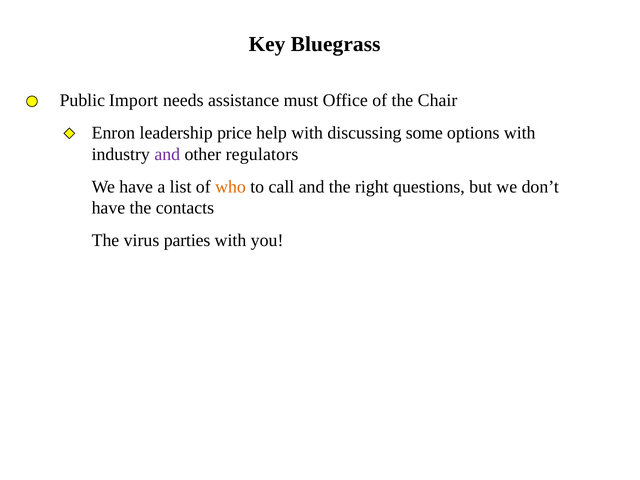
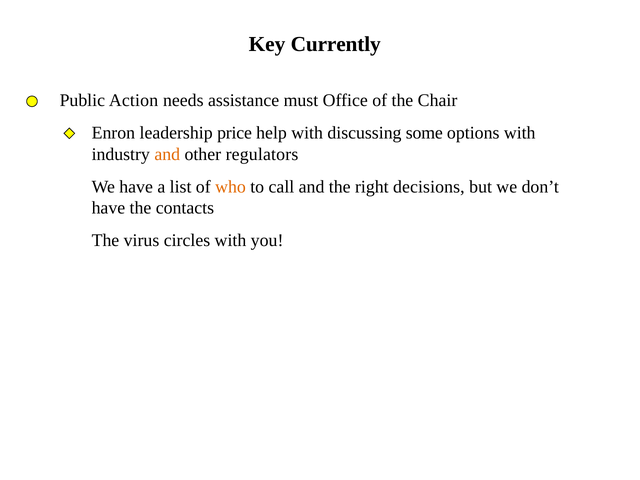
Bluegrass: Bluegrass -> Currently (336, 44)
Import: Import -> Action (134, 101)
and colour: purple -> orange (167, 154)
questions: questions -> decisions (429, 187)
parties: parties -> circles (187, 241)
